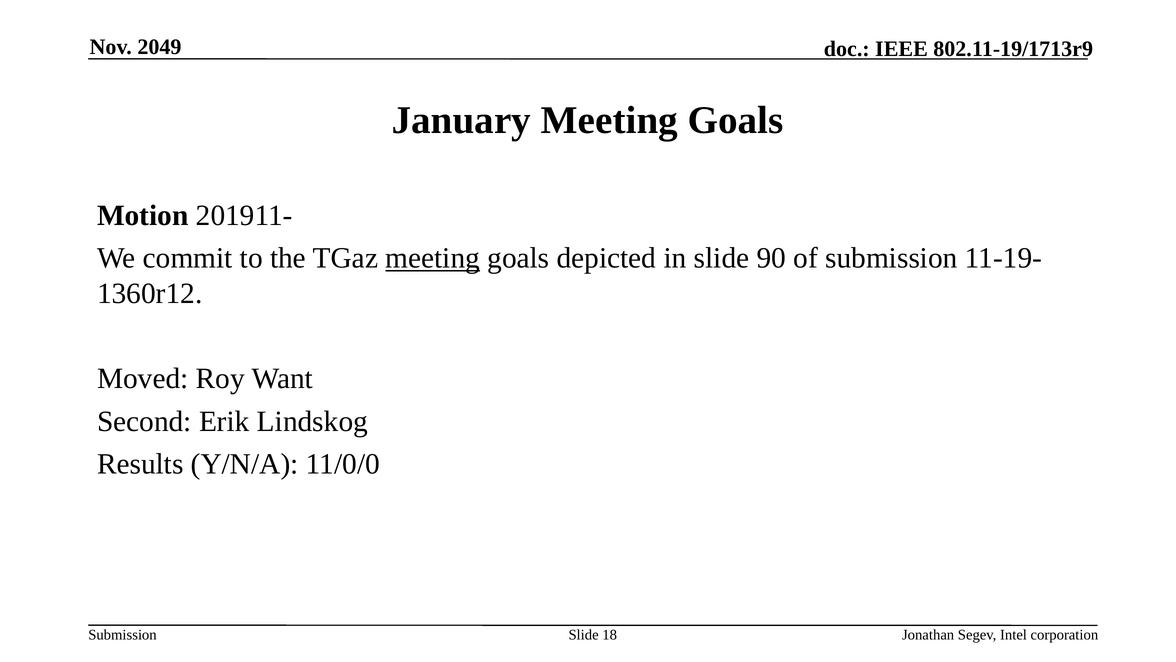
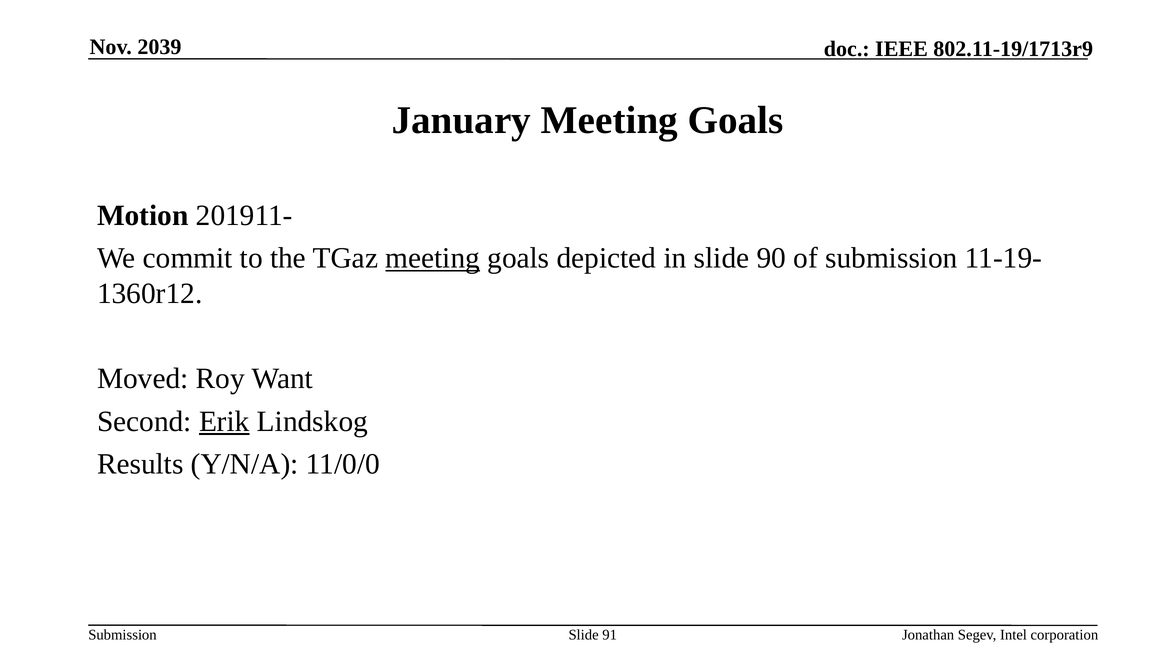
2049: 2049 -> 2039 (159, 47)
Erik underline: none -> present (224, 421)
18: 18 -> 91 (610, 634)
